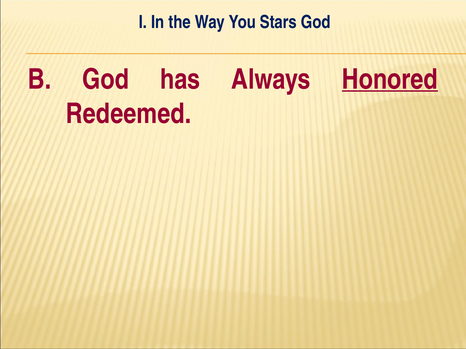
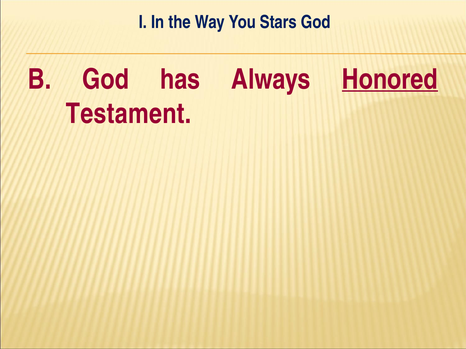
Redeemed: Redeemed -> Testament (129, 114)
